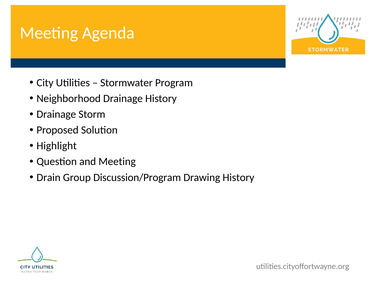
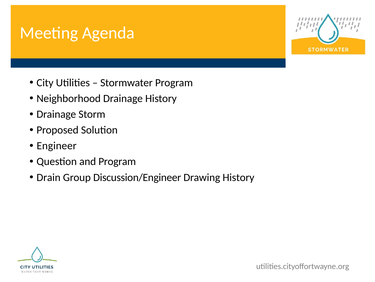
Highlight: Highlight -> Engineer (57, 145)
and Meeting: Meeting -> Program (117, 161)
Discussion/Program: Discussion/Program -> Discussion/Engineer (137, 177)
